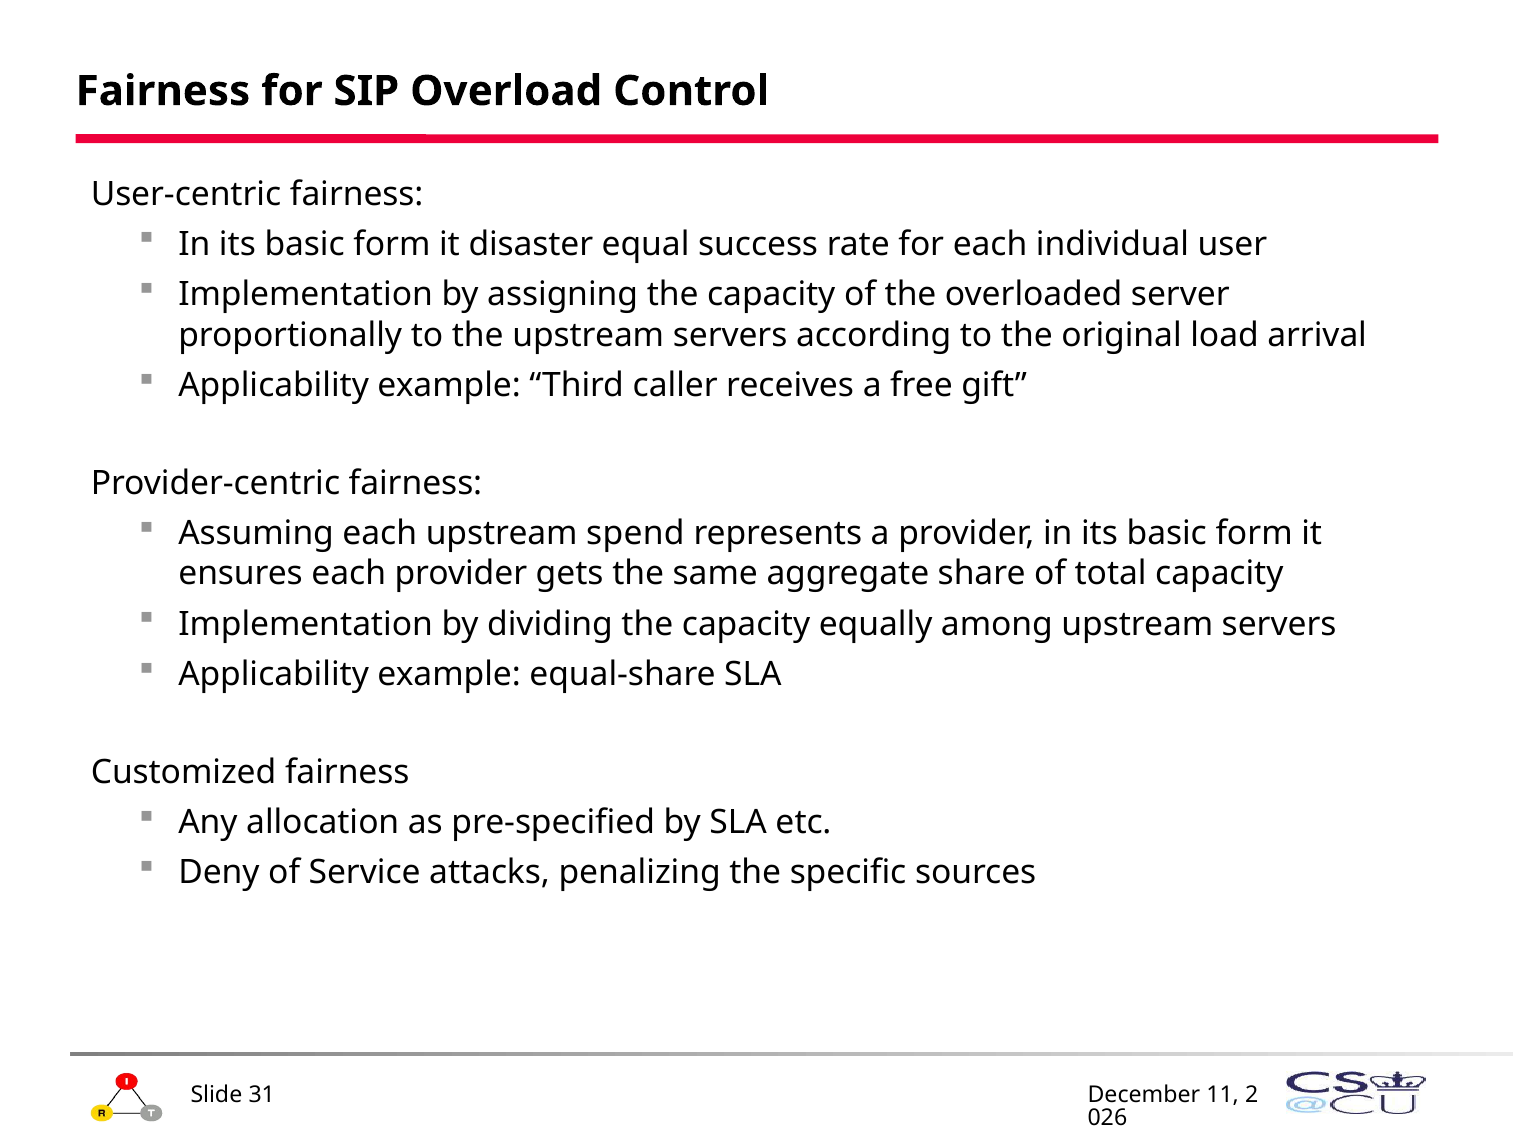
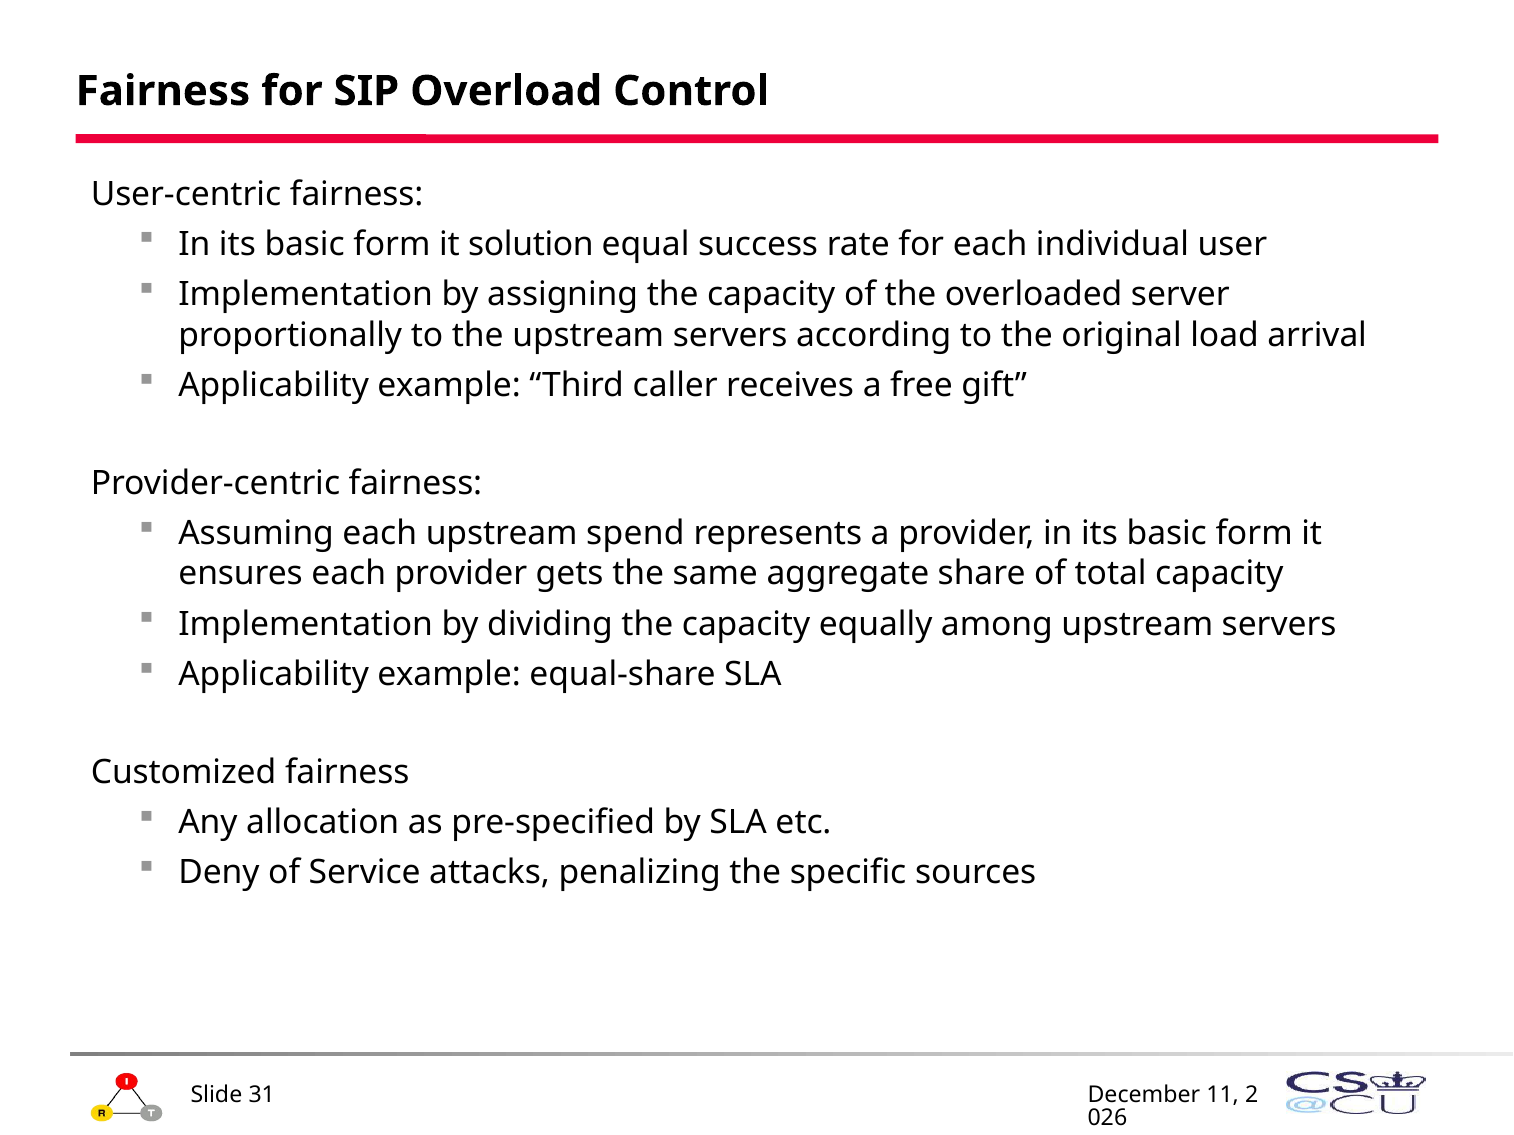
disaster: disaster -> solution (531, 245)
